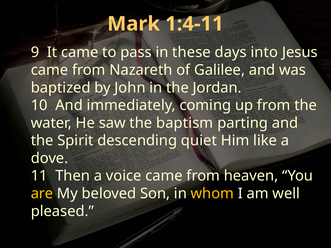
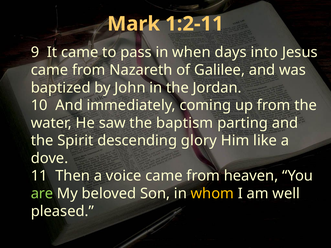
1:4-11: 1:4-11 -> 1:2-11 (194, 24)
these: these -> when (191, 52)
quiet: quiet -> glory (199, 141)
are colour: yellow -> light green (42, 194)
